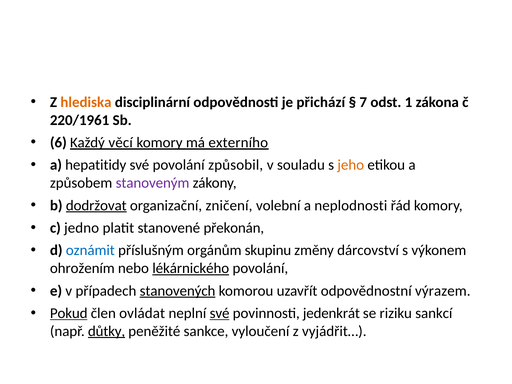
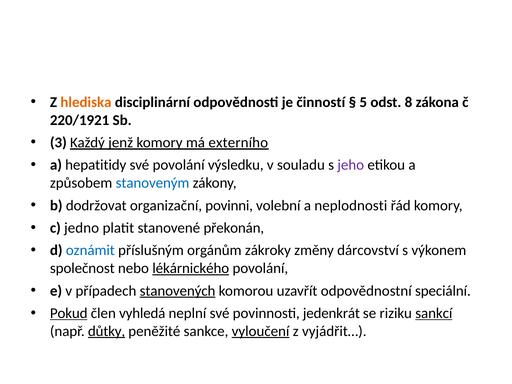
přichází: přichází -> činností (321, 102)
7: 7 -> 5 (363, 102)
1: 1 -> 8 (408, 102)
220/1961: 220/1961 -> 220/1921 (80, 120)
6: 6 -> 3 (58, 143)
věcí: věcí -> jenž (121, 143)
způsobil: způsobil -> výsledku (236, 165)
jeho colour: orange -> purple (351, 165)
stanoveným colour: purple -> blue (153, 183)
dodržovat underline: present -> none (96, 205)
zničení: zničení -> povinni (229, 205)
skupinu: skupinu -> zákroky (268, 250)
ohrožením: ohrožením -> společnost (82, 268)
výrazem: výrazem -> speciální (443, 291)
ovládat: ovládat -> vyhledá (142, 313)
své underline: present -> none (220, 313)
sankcí underline: none -> present (434, 313)
vyloučení underline: none -> present (261, 331)
